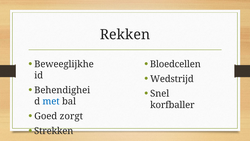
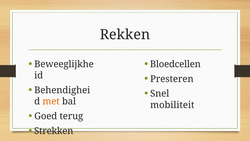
Wedstrijd: Wedstrijd -> Presteren (172, 79)
met colour: blue -> orange (51, 101)
korfballer: korfballer -> mobiliteit (172, 105)
zorgt: zorgt -> terug (71, 116)
